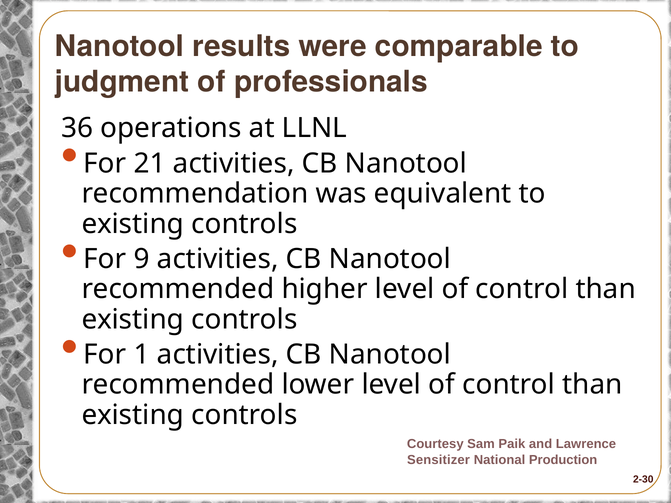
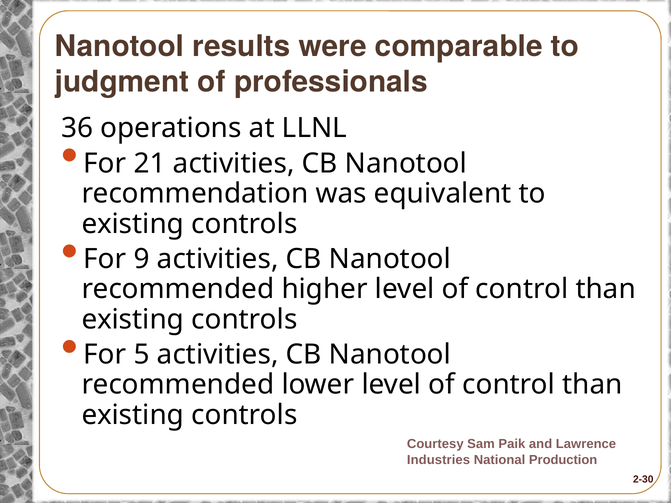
1: 1 -> 5 (142, 355)
Sensitizer: Sensitizer -> Industries (439, 460)
